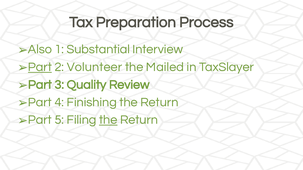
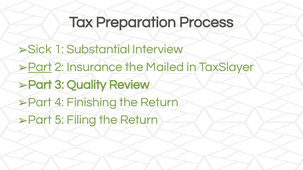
Also: Also -> Sick (40, 49)
Volunteer: Volunteer -> Insurance (95, 67)
the underline: present -> none (108, 120)
